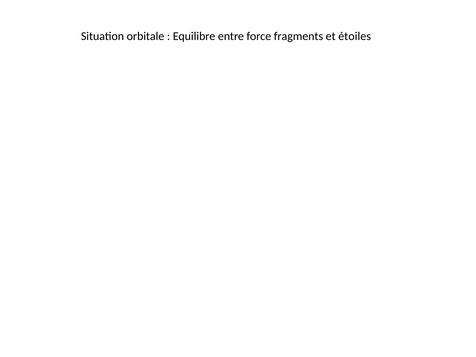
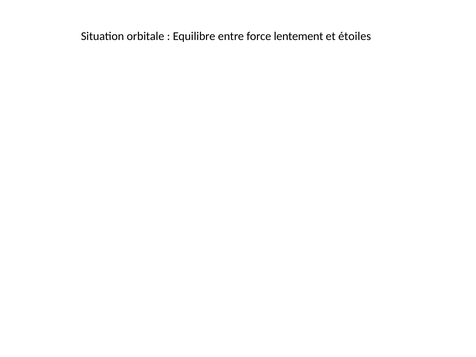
fragments: fragments -> lentement (299, 36)
